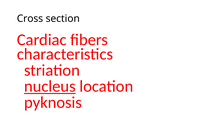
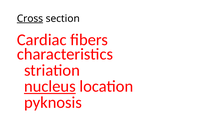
Cross underline: none -> present (30, 19)
